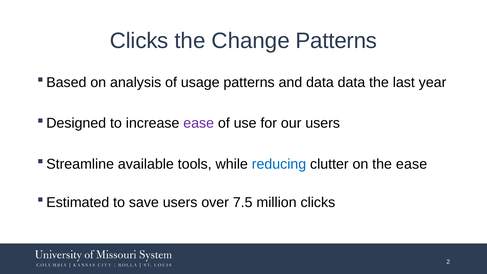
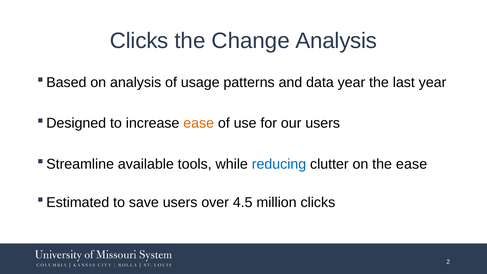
Change Patterns: Patterns -> Analysis (336, 41)
data data: data -> year (351, 82)
ease colour: purple -> orange (199, 123)
7.5: 7.5 -> 4.5 (243, 202)
